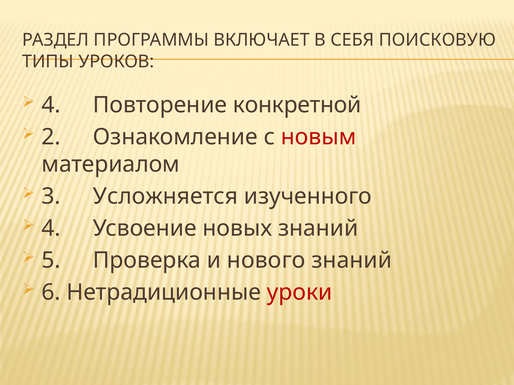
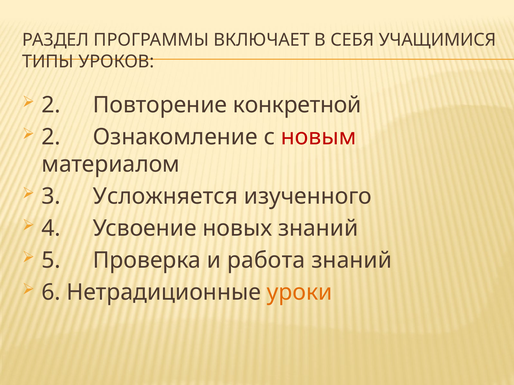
ПОИСКОВУЮ: ПОИСКОВУЮ -> УЧАЩИМИСЯ (437, 40)
4: 4 -> 2 (51, 105)
нового: нового -> работа (266, 261)
уроки colour: red -> orange (300, 293)
